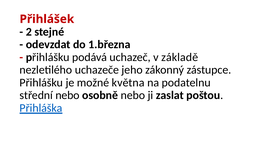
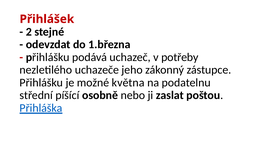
základě: základě -> potřeby (180, 57)
střední nebo: nebo -> píšící (67, 96)
